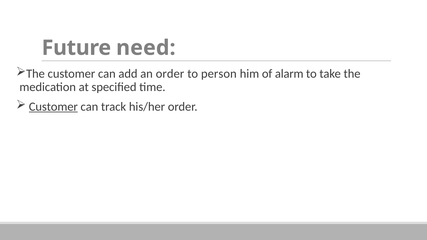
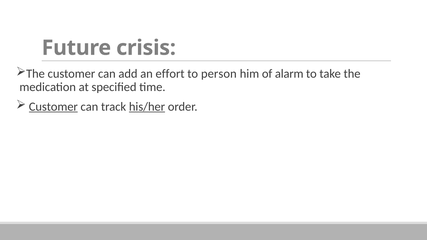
need: need -> crisis (146, 48)
an order: order -> effort (170, 74)
his/her underline: none -> present (147, 107)
